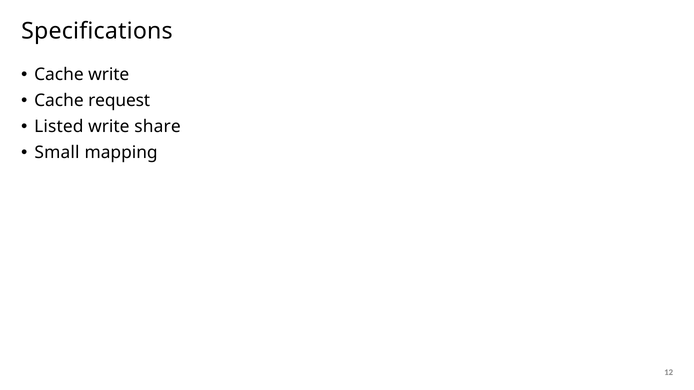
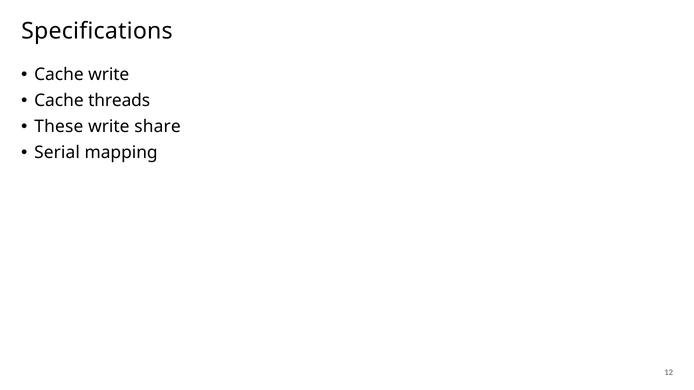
request: request -> threads (119, 101)
Listed: Listed -> These (59, 127)
Small: Small -> Serial (57, 153)
